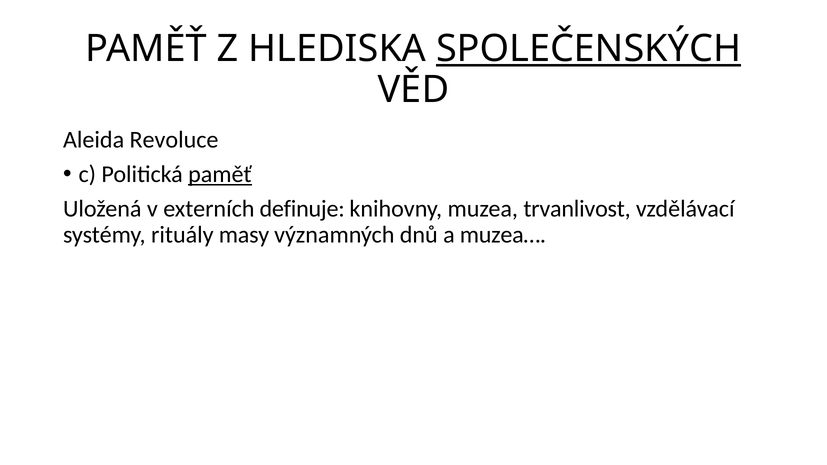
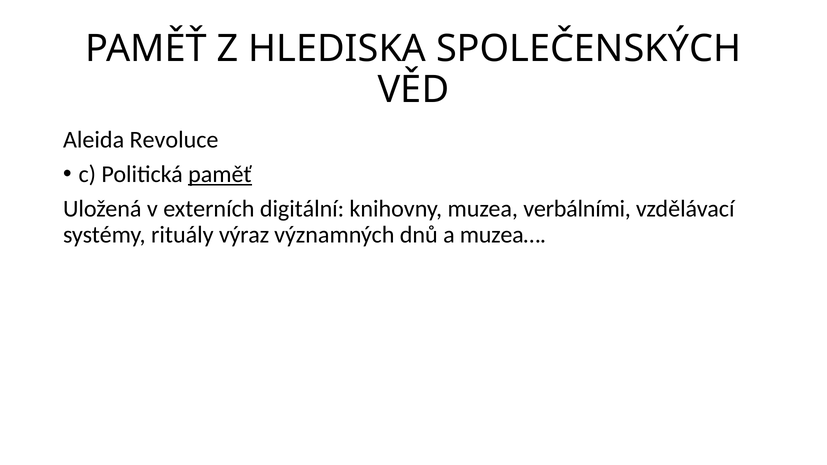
SPOLEČENSKÝCH underline: present -> none (589, 49)
definuje: definuje -> digitální (302, 209)
trvanlivost: trvanlivost -> verbálními (577, 209)
masy: masy -> výraz (244, 235)
